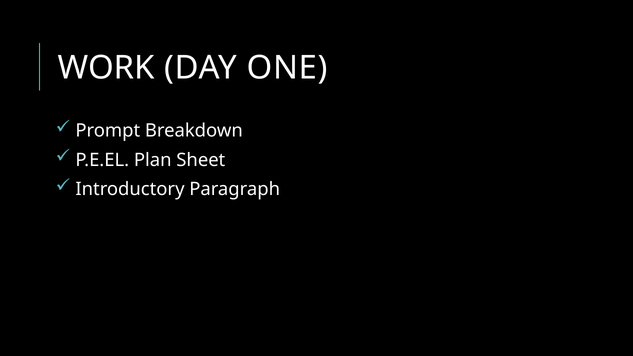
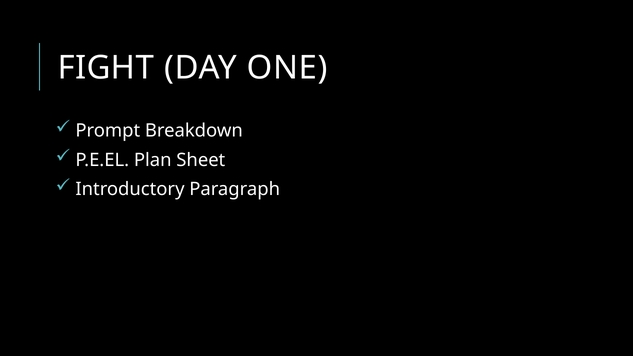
WORK: WORK -> FIGHT (106, 68)
